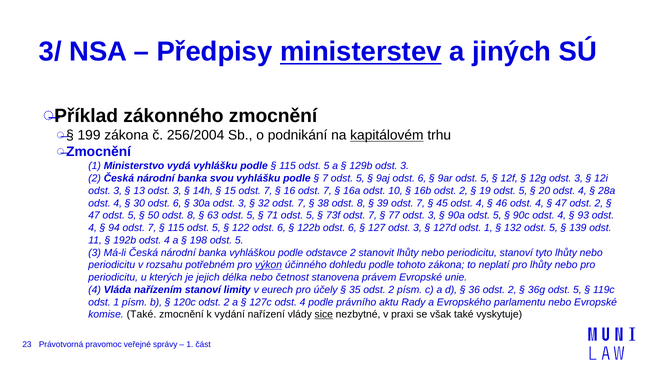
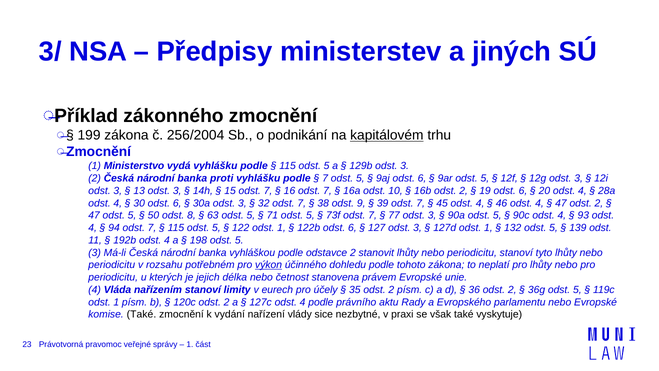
ministerstev underline: present -> none (361, 52)
svou: svou -> proti (222, 178)
19 odst 5: 5 -> 6 (523, 191)
38 odst 8: 8 -> 9 (361, 203)
122 odst 6: 6 -> 1 (282, 228)
sice underline: present -> none (324, 314)
